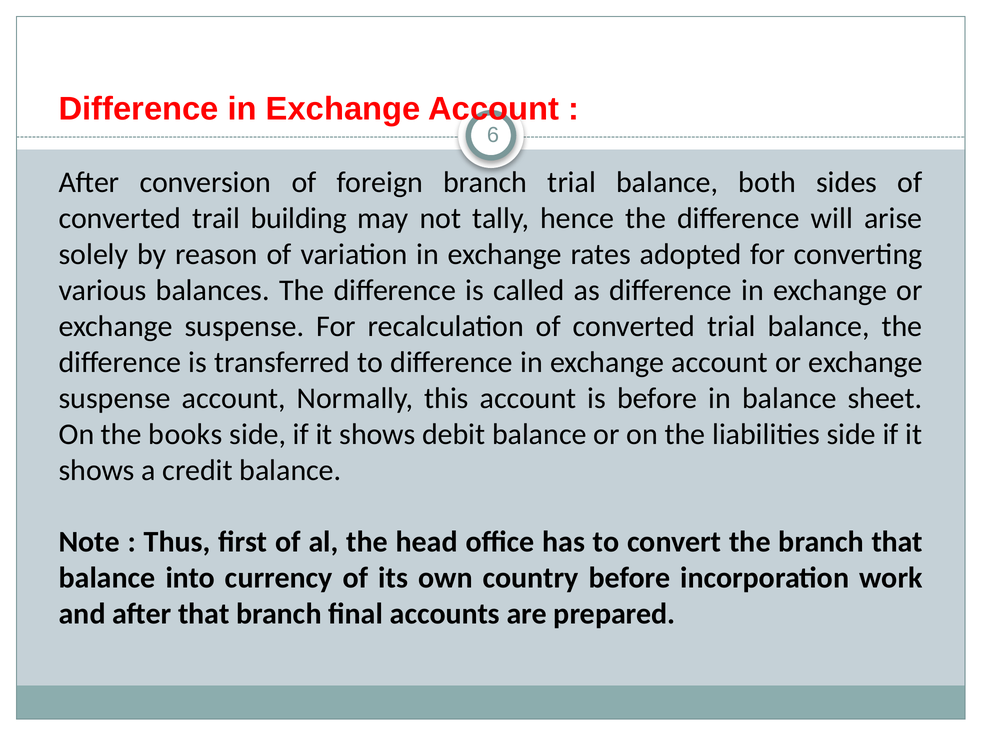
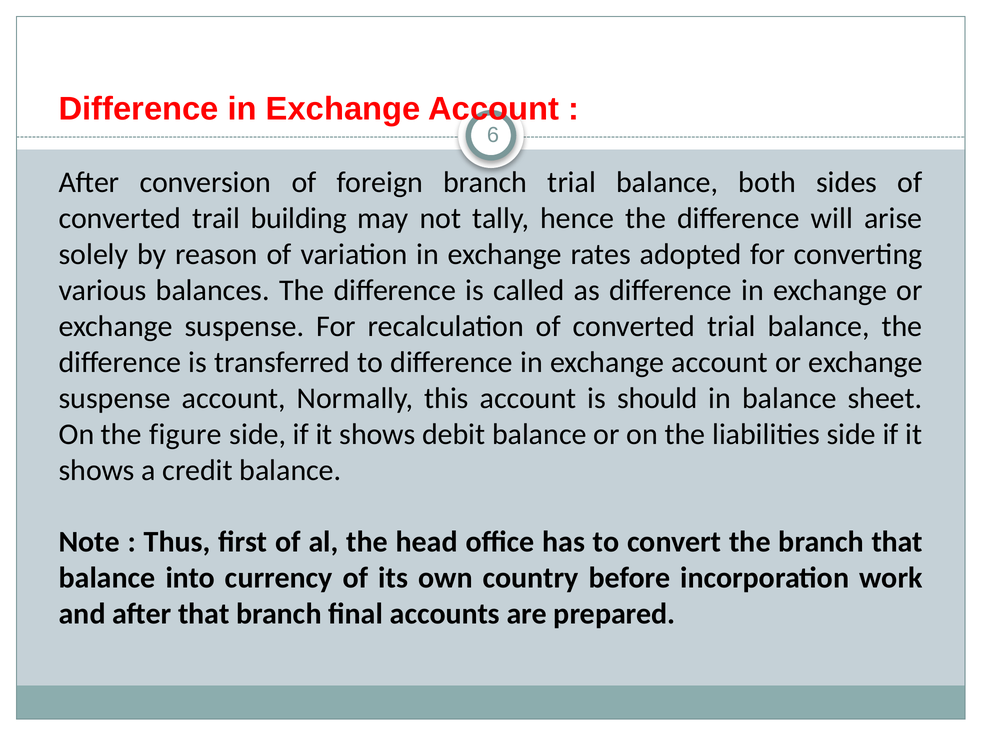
is before: before -> should (657, 398)
books: books -> figure (185, 434)
